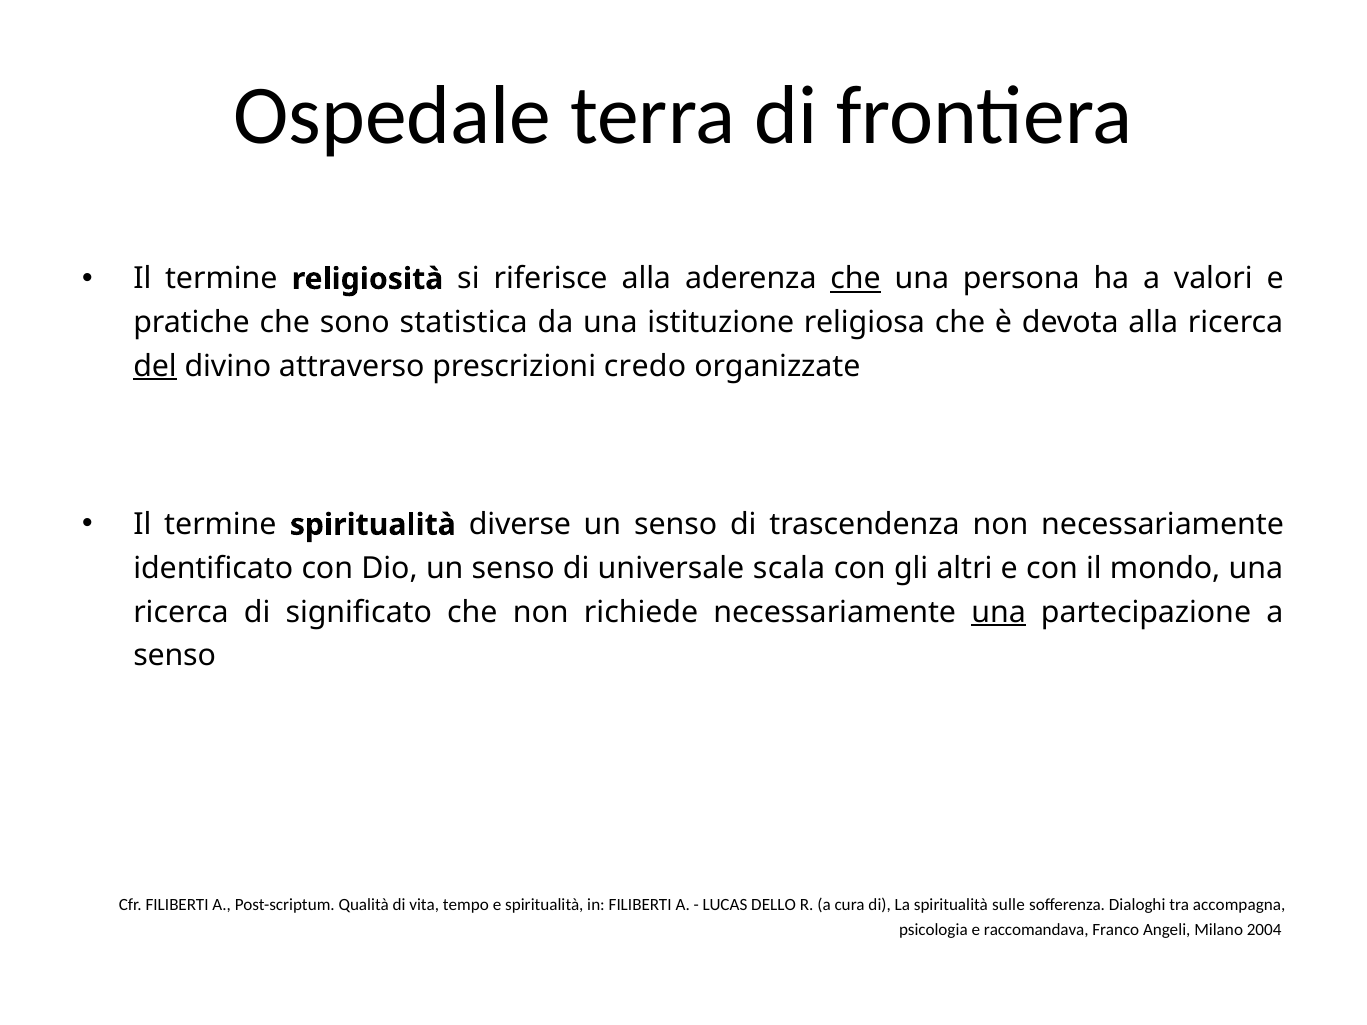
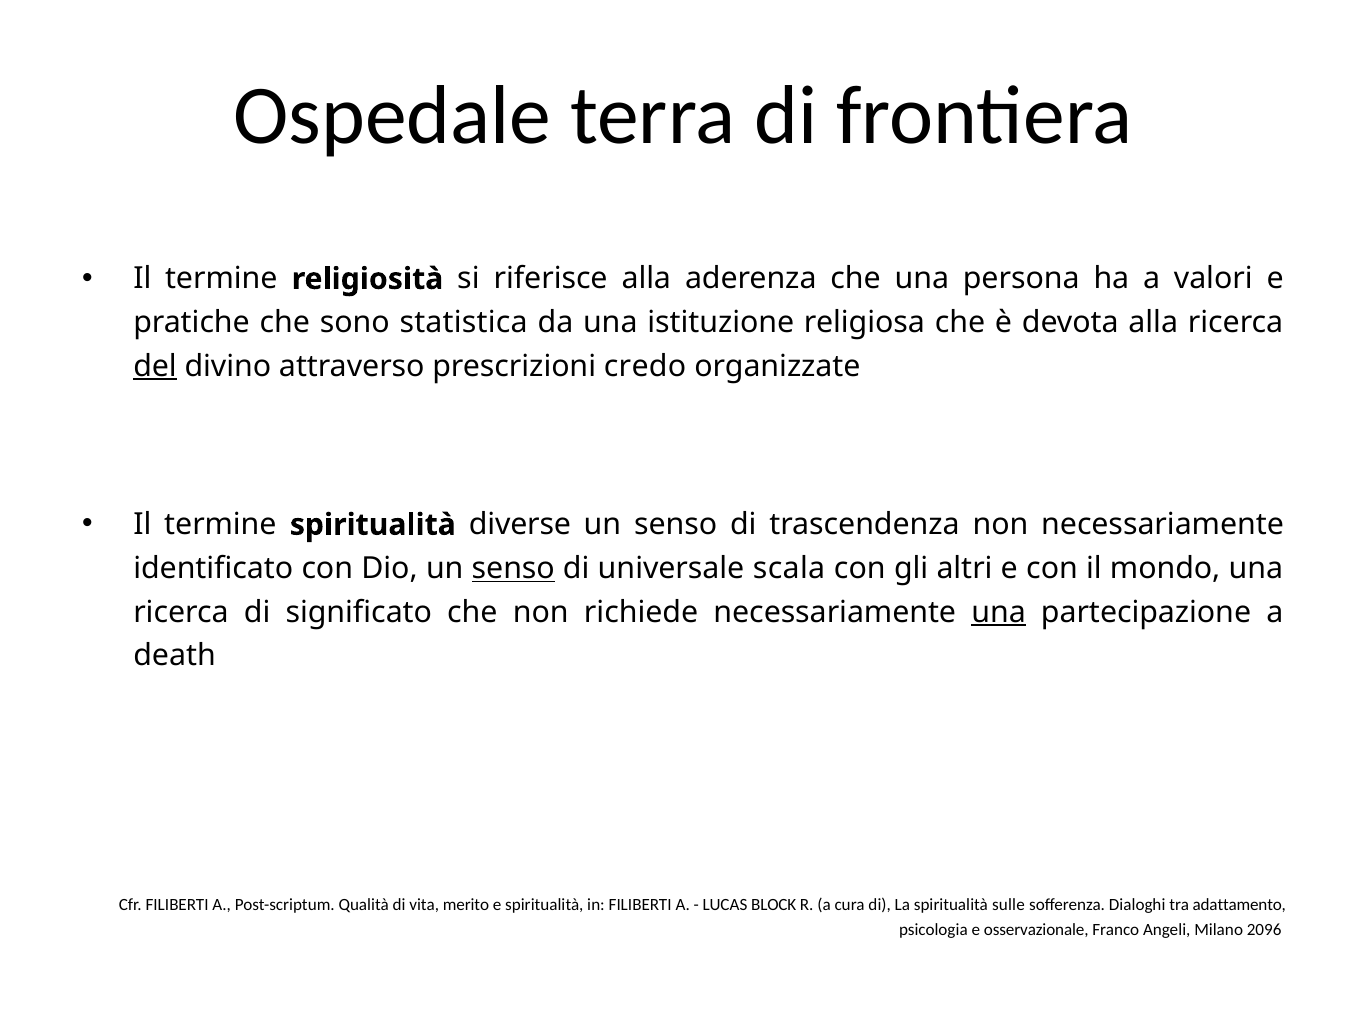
che underline: present -> none (856, 279)
senso underline: none -> present (513, 569)
senso: senso -> death (175, 656)
tempo: tempo -> merito (466, 906)
DELLO: DELLO -> BLOCK (774, 906)
accompagna: accompagna -> adattamento (1239, 906)
raccomandava: raccomandava -> osservazionale (1036, 930)
2004: 2004 -> 2096 (1264, 930)
